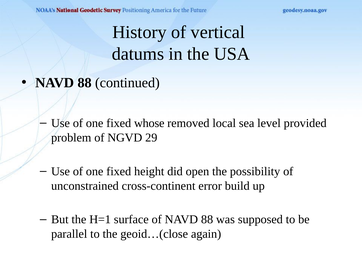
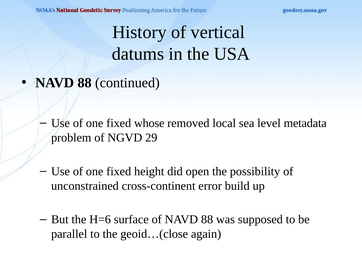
provided: provided -> metadata (305, 123)
H=1: H=1 -> H=6 (100, 220)
